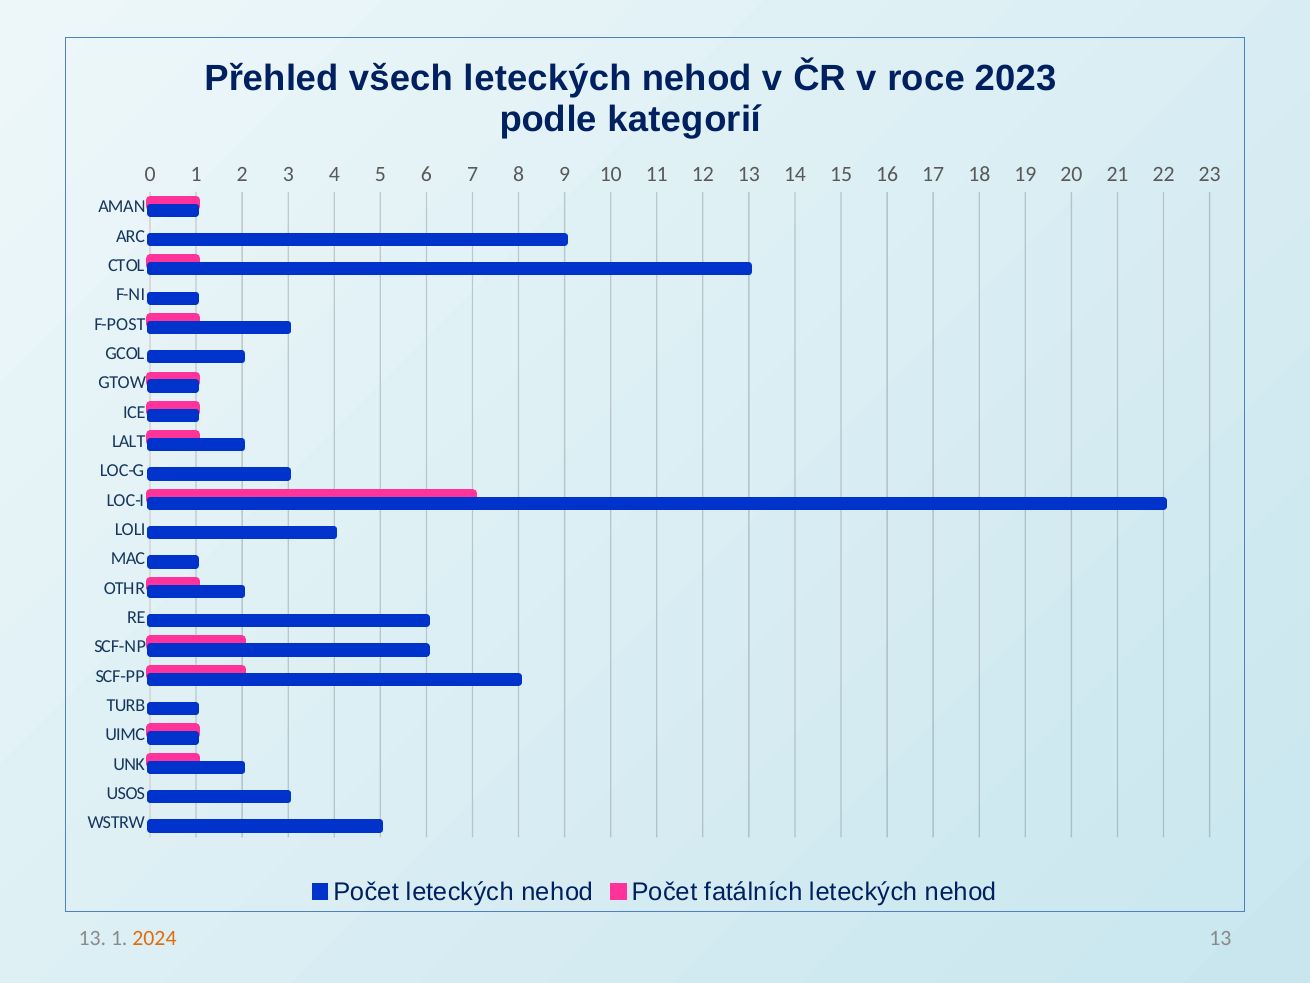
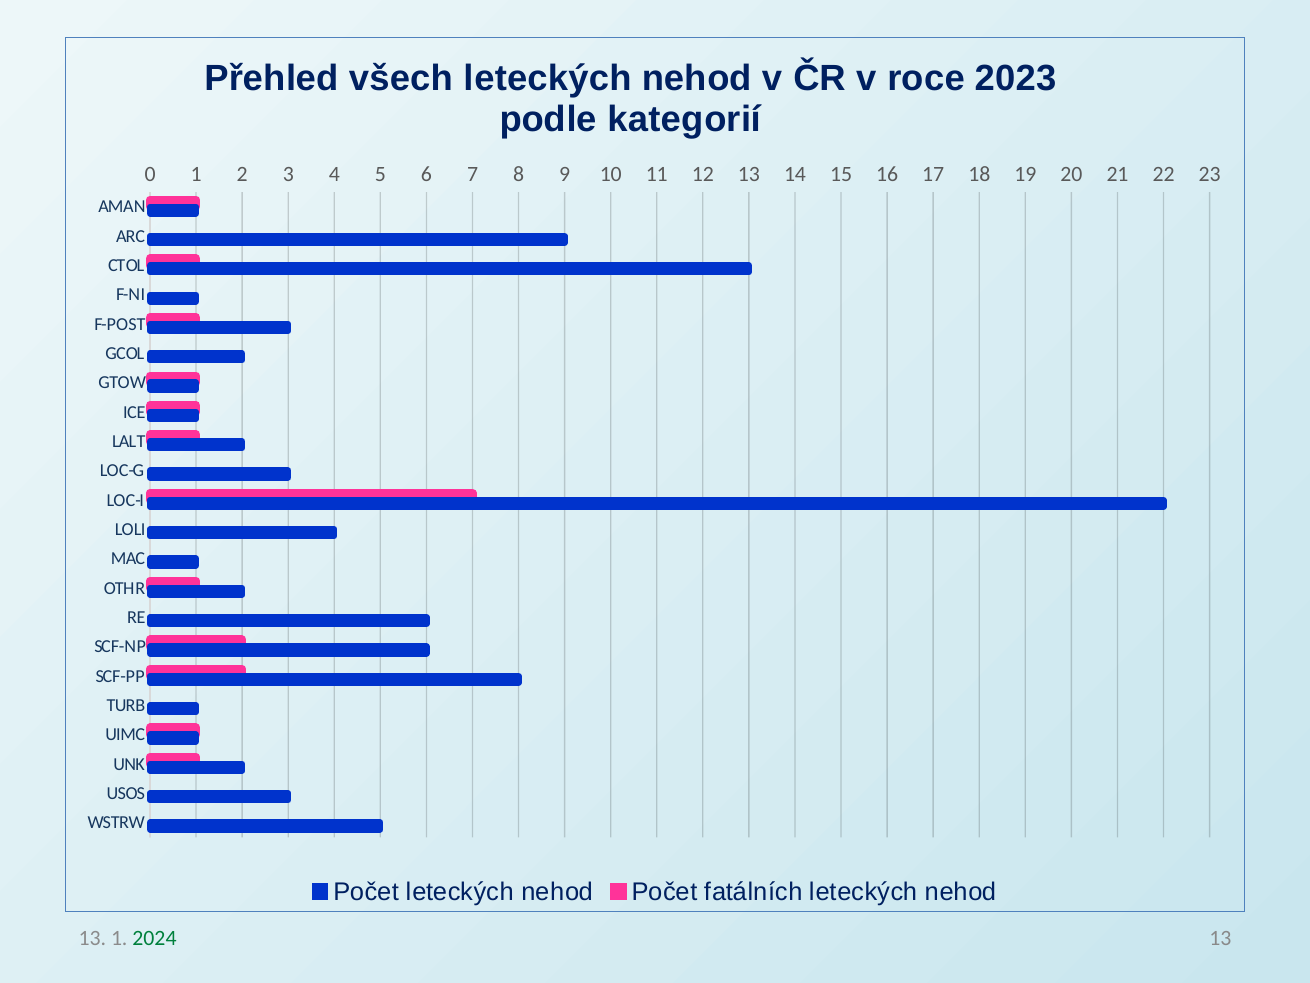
2024 colour: orange -> green (154, 938)
